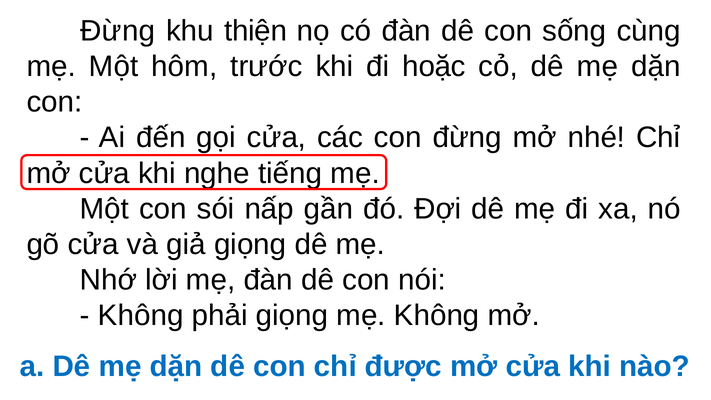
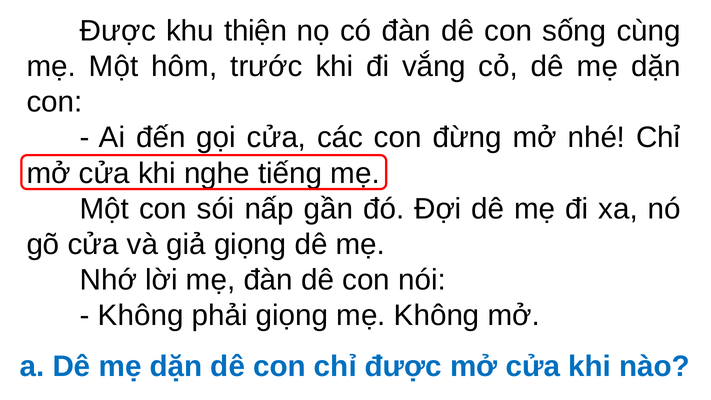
Đừng: Đừng -> Được (118, 31)
hoặc: hoặc -> vắng (434, 67)
